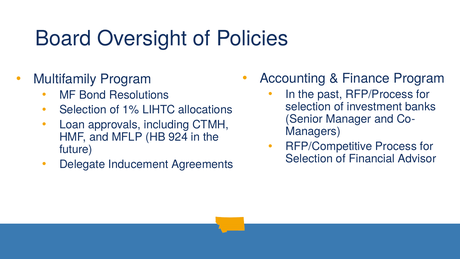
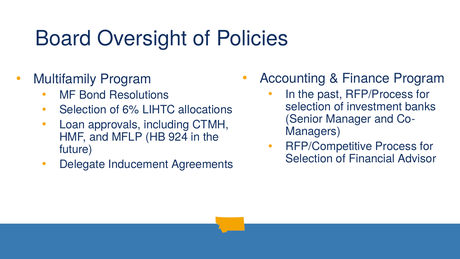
1%: 1% -> 6% (131, 110)
